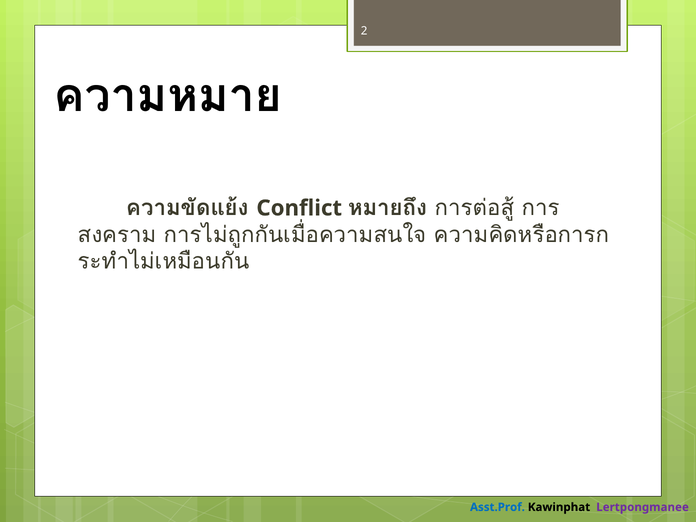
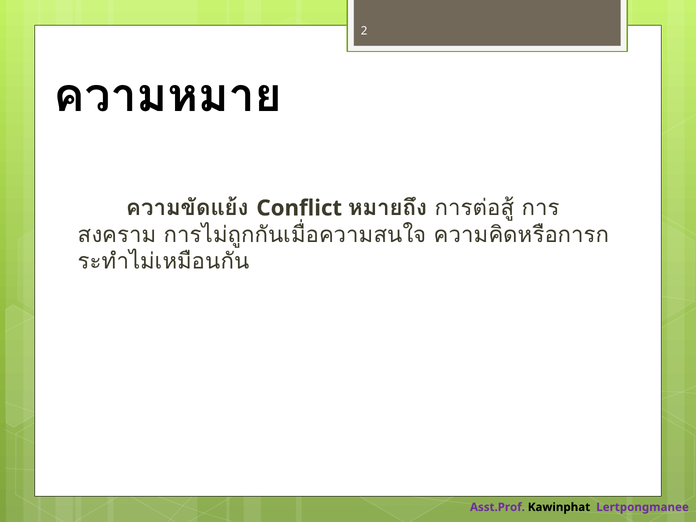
Asst.Prof colour: blue -> purple (497, 507)
